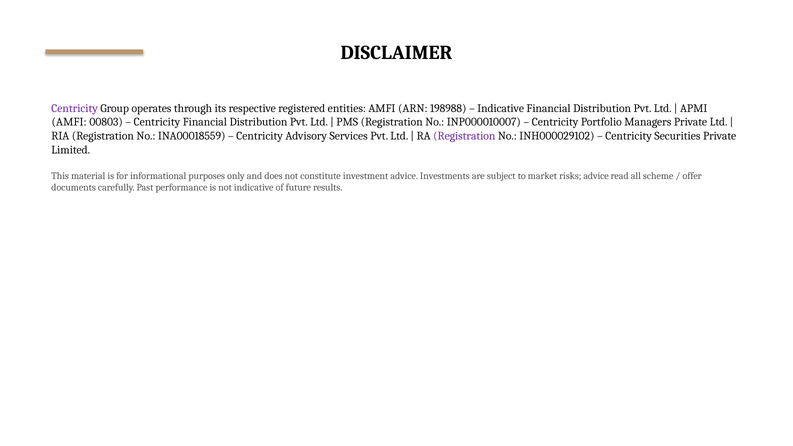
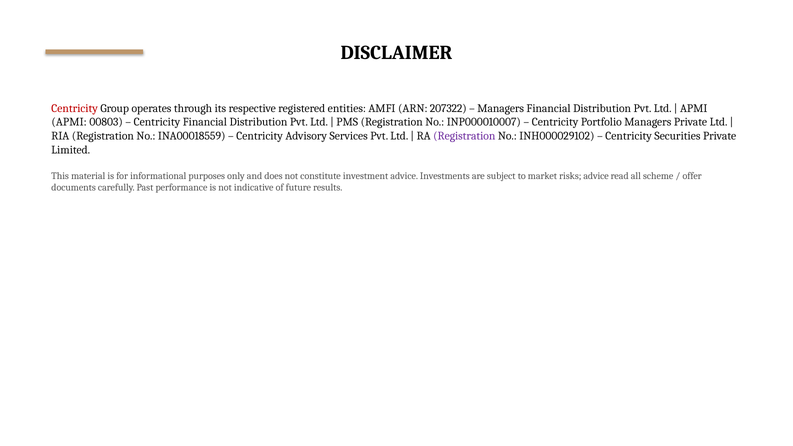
Centricity colour: purple -> red (75, 108)
198988: 198988 -> 207322 (448, 108)
Indicative: Indicative -> Managers (501, 108)
AMFI: AMFI -> APMI (69, 122)
